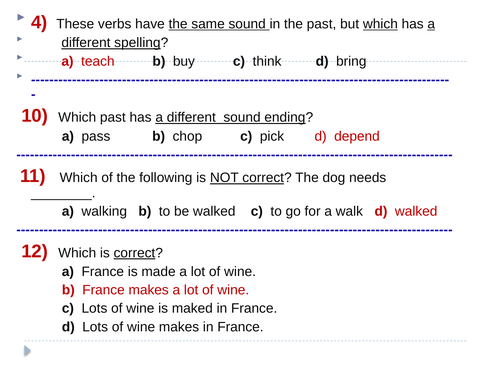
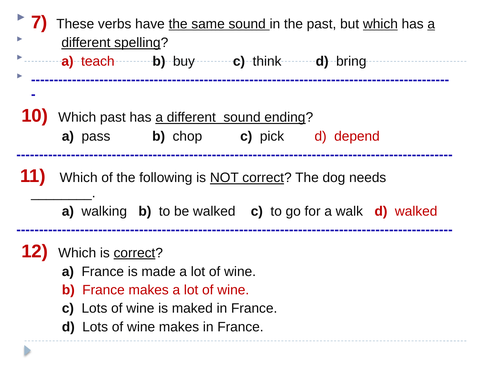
4: 4 -> 7 (39, 22)
